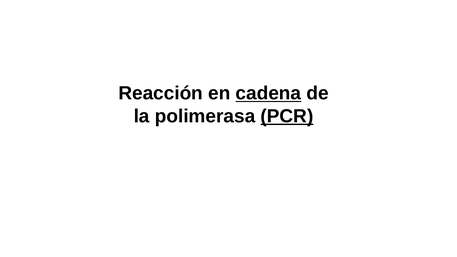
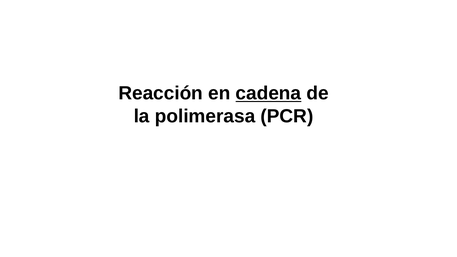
PCR underline: present -> none (287, 116)
